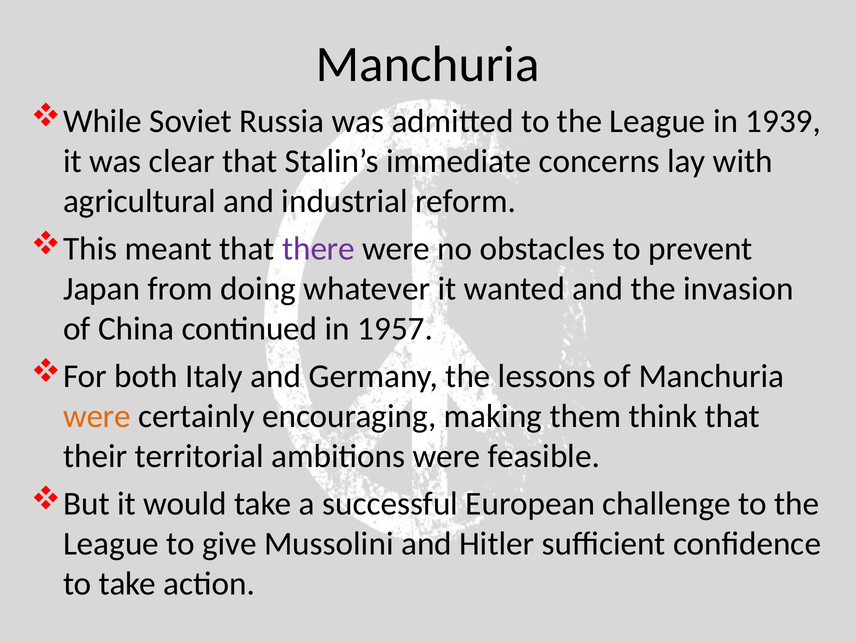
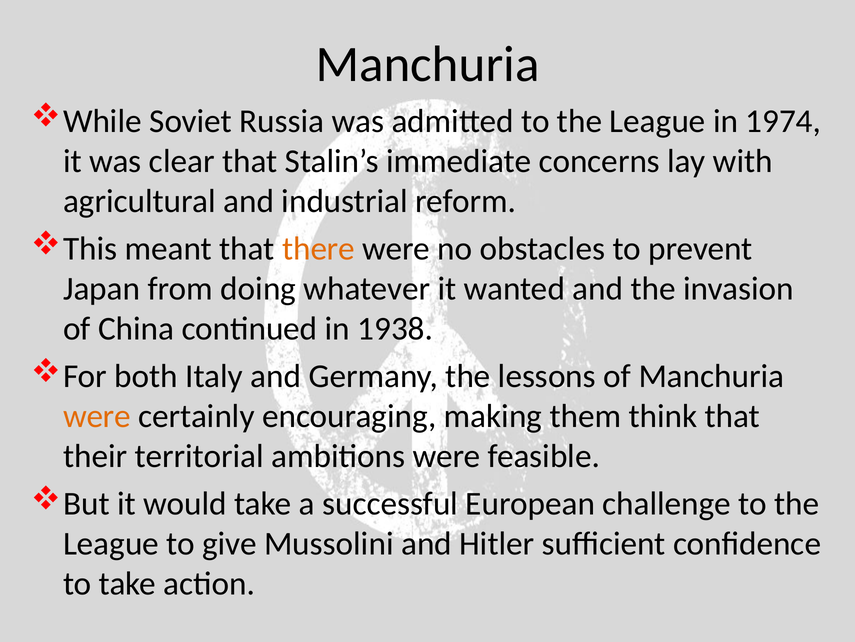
1939: 1939 -> 1974 (783, 121)
there colour: purple -> orange (319, 249)
1957: 1957 -> 1938 (395, 328)
